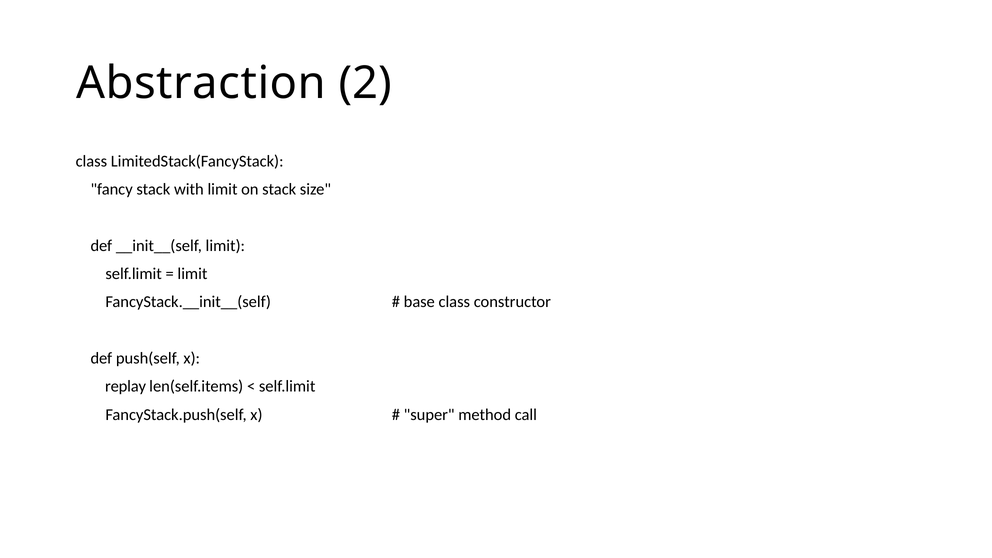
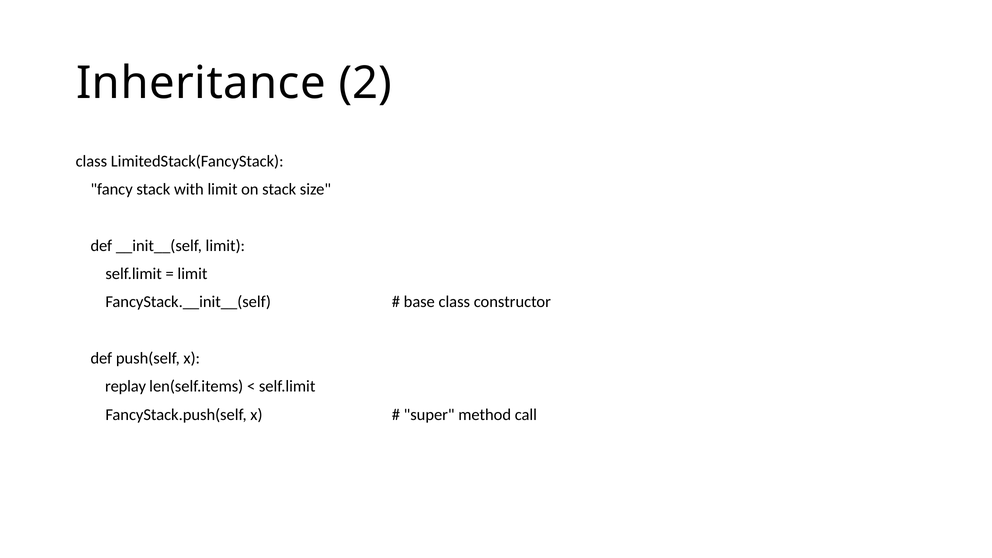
Abstraction: Abstraction -> Inheritance (201, 83)
